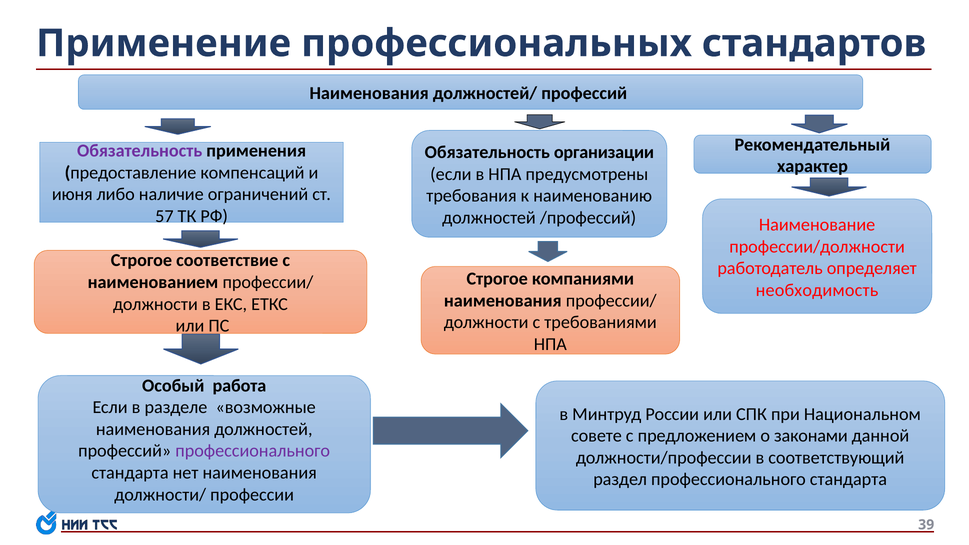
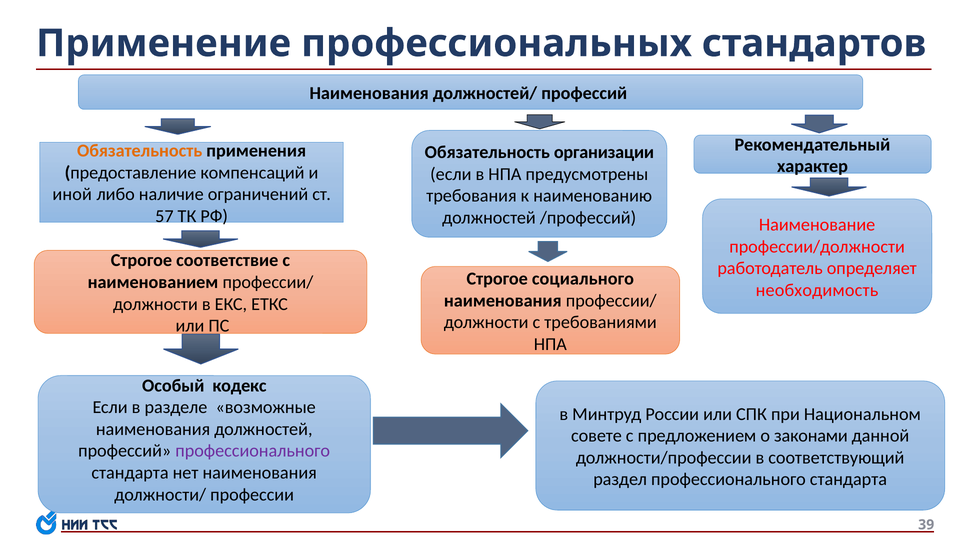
Обязательность colour: purple -> orange (140, 151)
июня: июня -> иной (72, 194)
компаниями: компаниями -> социального (583, 279)
работа: работа -> кодекс (239, 386)
